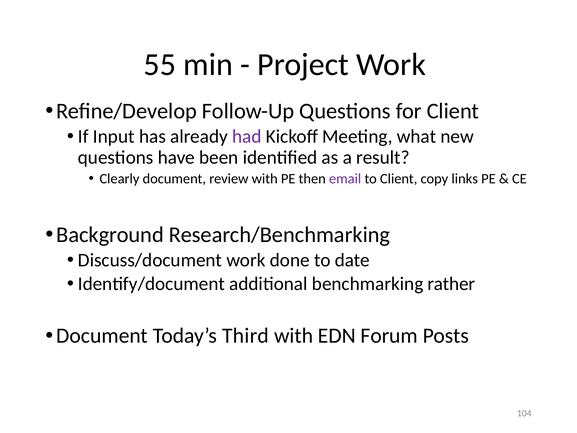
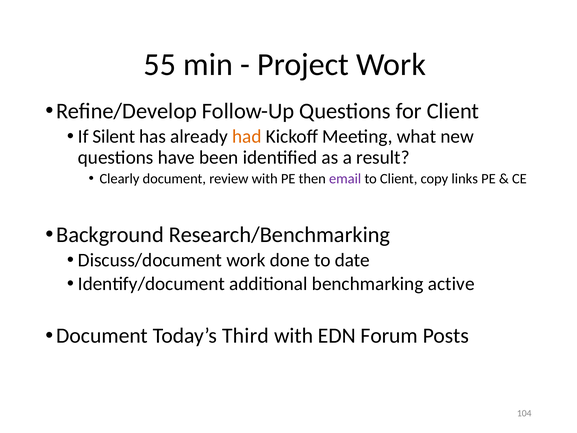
Input: Input -> Silent (114, 137)
had colour: purple -> orange (247, 137)
rather: rather -> active (451, 284)
